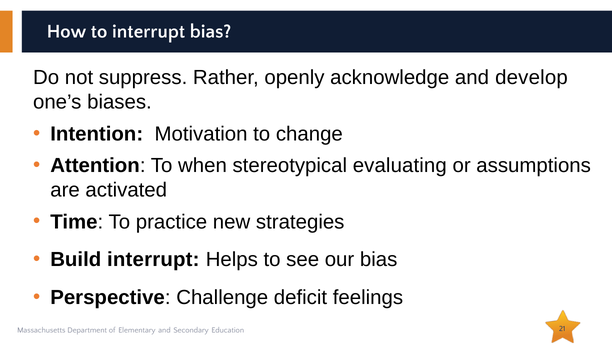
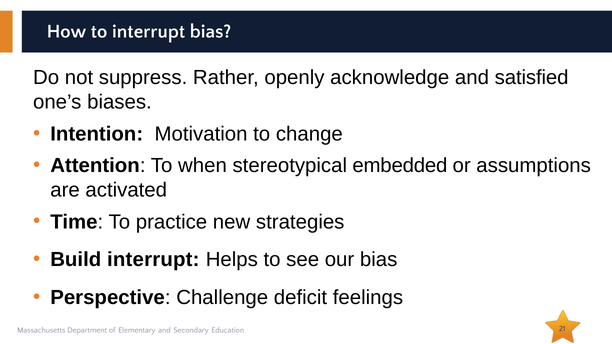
develop: develop -> satisfied (532, 78)
evaluating: evaluating -> embedded (400, 166)
